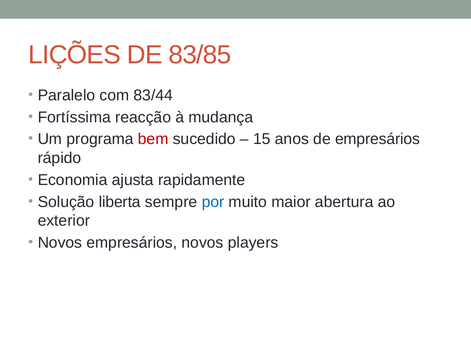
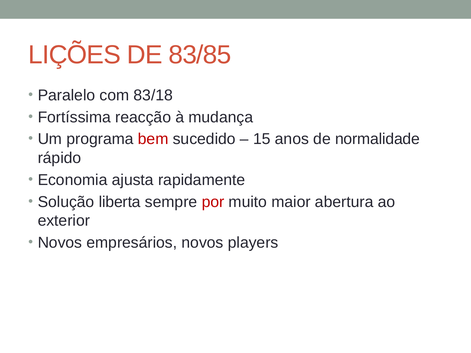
83/44: 83/44 -> 83/18 (153, 95)
de empresários: empresários -> normalidade (378, 139)
por colour: blue -> red (213, 202)
